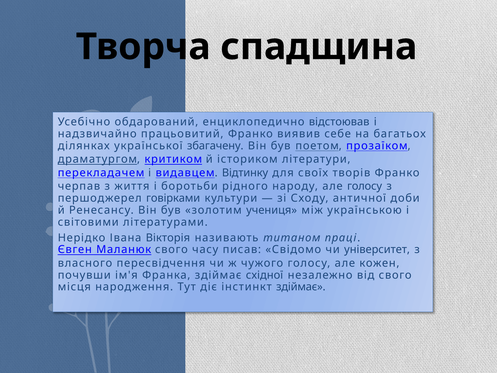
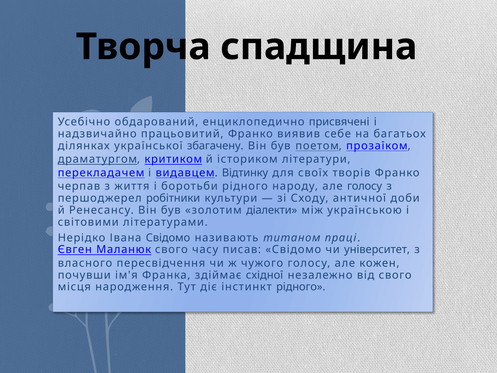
відстоював: відстоював -> присвячені (339, 122)
говірками: говірками -> робітники (173, 198)
учениця: учениця -> діалекти (272, 210)
Івана Вікторія: Вікторія -> Свідомо (168, 238)
інстинкт здіймає: здіймає -> рідного (301, 287)
